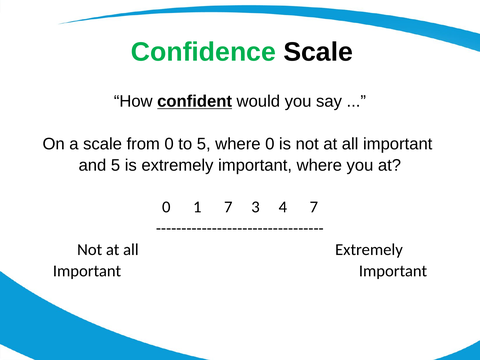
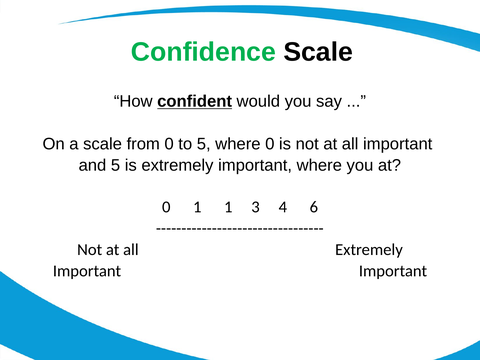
1 7: 7 -> 1 (228, 207)
4 7: 7 -> 6 (314, 207)
